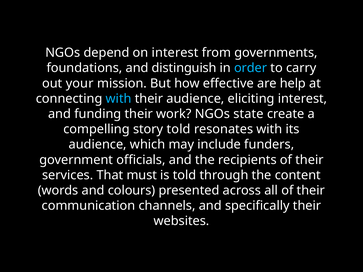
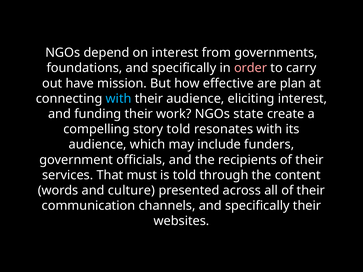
foundations and distinguish: distinguish -> specifically (184, 68)
order colour: light blue -> pink (251, 68)
your: your -> have (80, 83)
help: help -> plan (293, 83)
colours: colours -> culture (131, 191)
